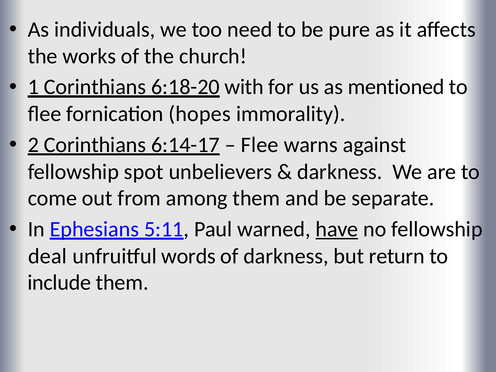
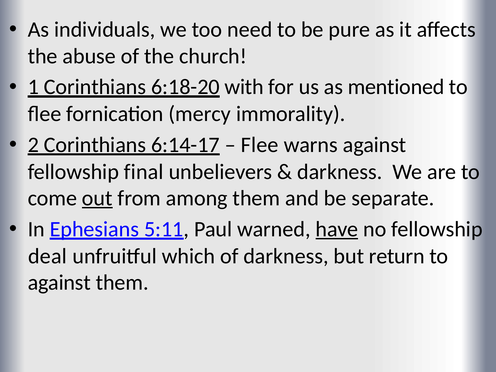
works: works -> abuse (89, 56)
hopes: hopes -> mercy (200, 114)
spot: spot -> final (144, 172)
out underline: none -> present (97, 198)
words: words -> which (188, 256)
include: include -> against (59, 283)
